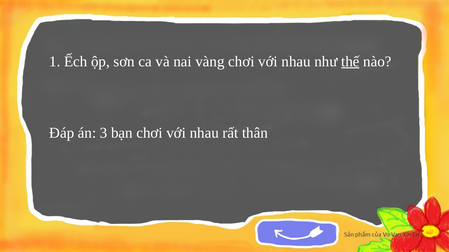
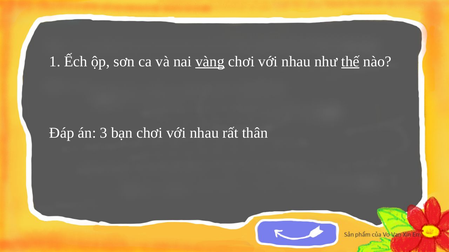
vàng underline: none -> present (210, 62)
